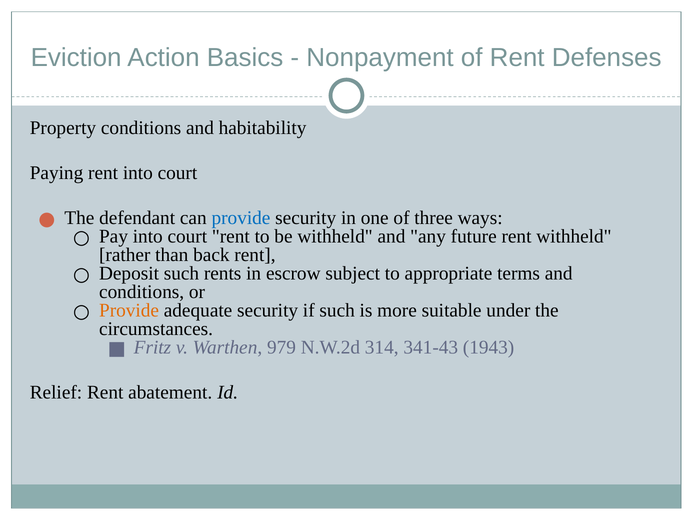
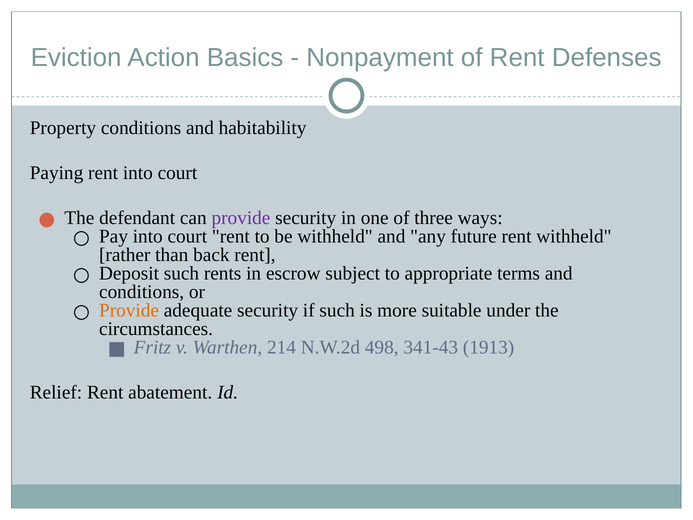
provide colour: blue -> purple (241, 218)
979: 979 -> 214 (281, 347)
314: 314 -> 498 (382, 347)
1943: 1943 -> 1913 (489, 347)
